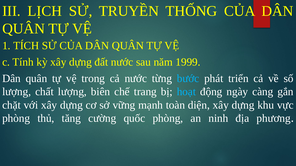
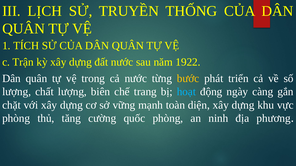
Tính: Tính -> Trận (23, 62)
1999: 1999 -> 1922 (188, 62)
bước colour: light blue -> yellow (188, 79)
